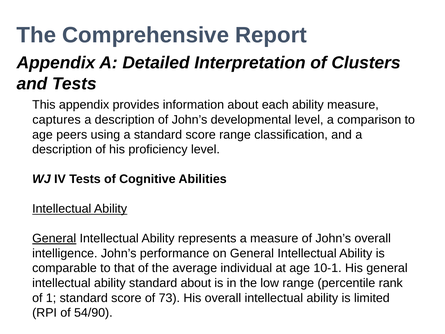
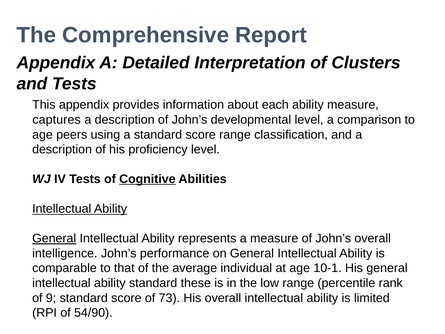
Cognitive underline: none -> present (147, 179)
standard about: about -> these (196, 283)
1: 1 -> 9 (51, 298)
